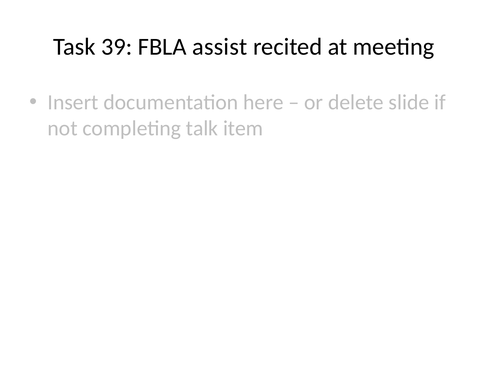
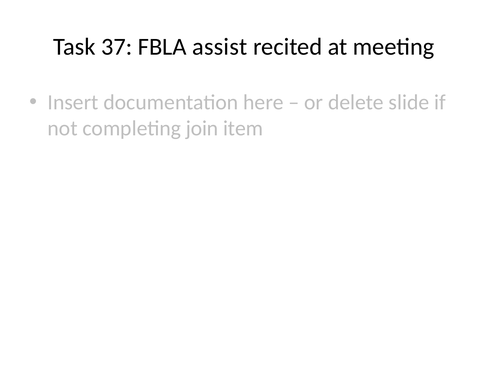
39: 39 -> 37 (117, 47)
talk: talk -> join (202, 128)
